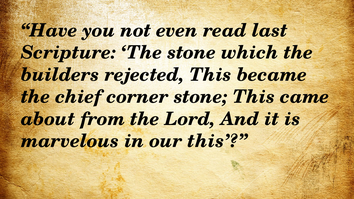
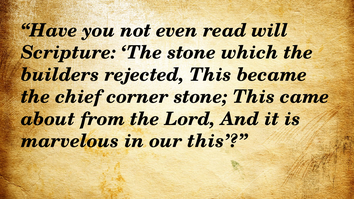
last: last -> will (270, 31)
